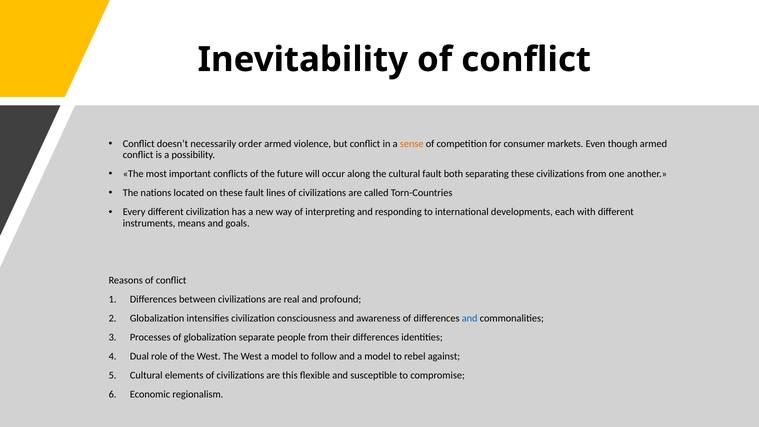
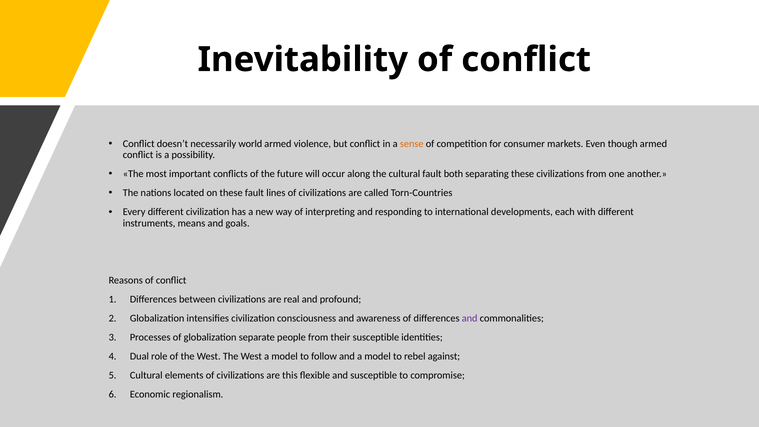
order: order -> world (250, 144)
and colour: blue -> purple (470, 318)
their differences: differences -> susceptible (376, 337)
